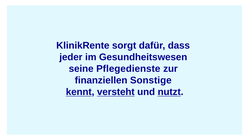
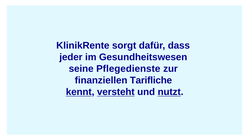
Sonstige: Sonstige -> Tarifliche (151, 80)
